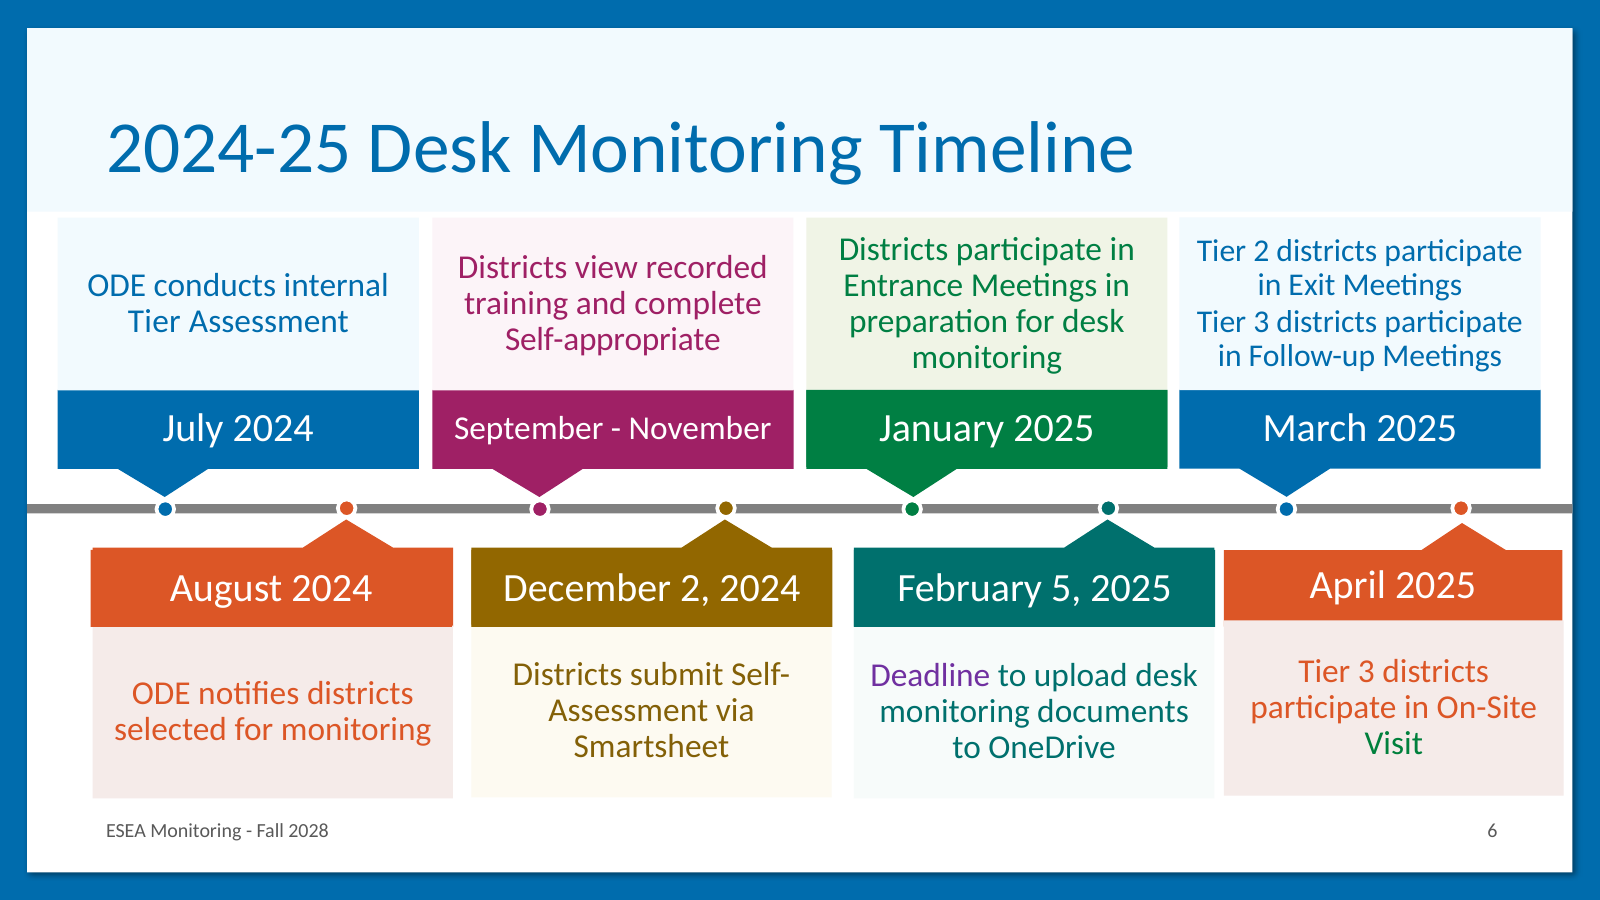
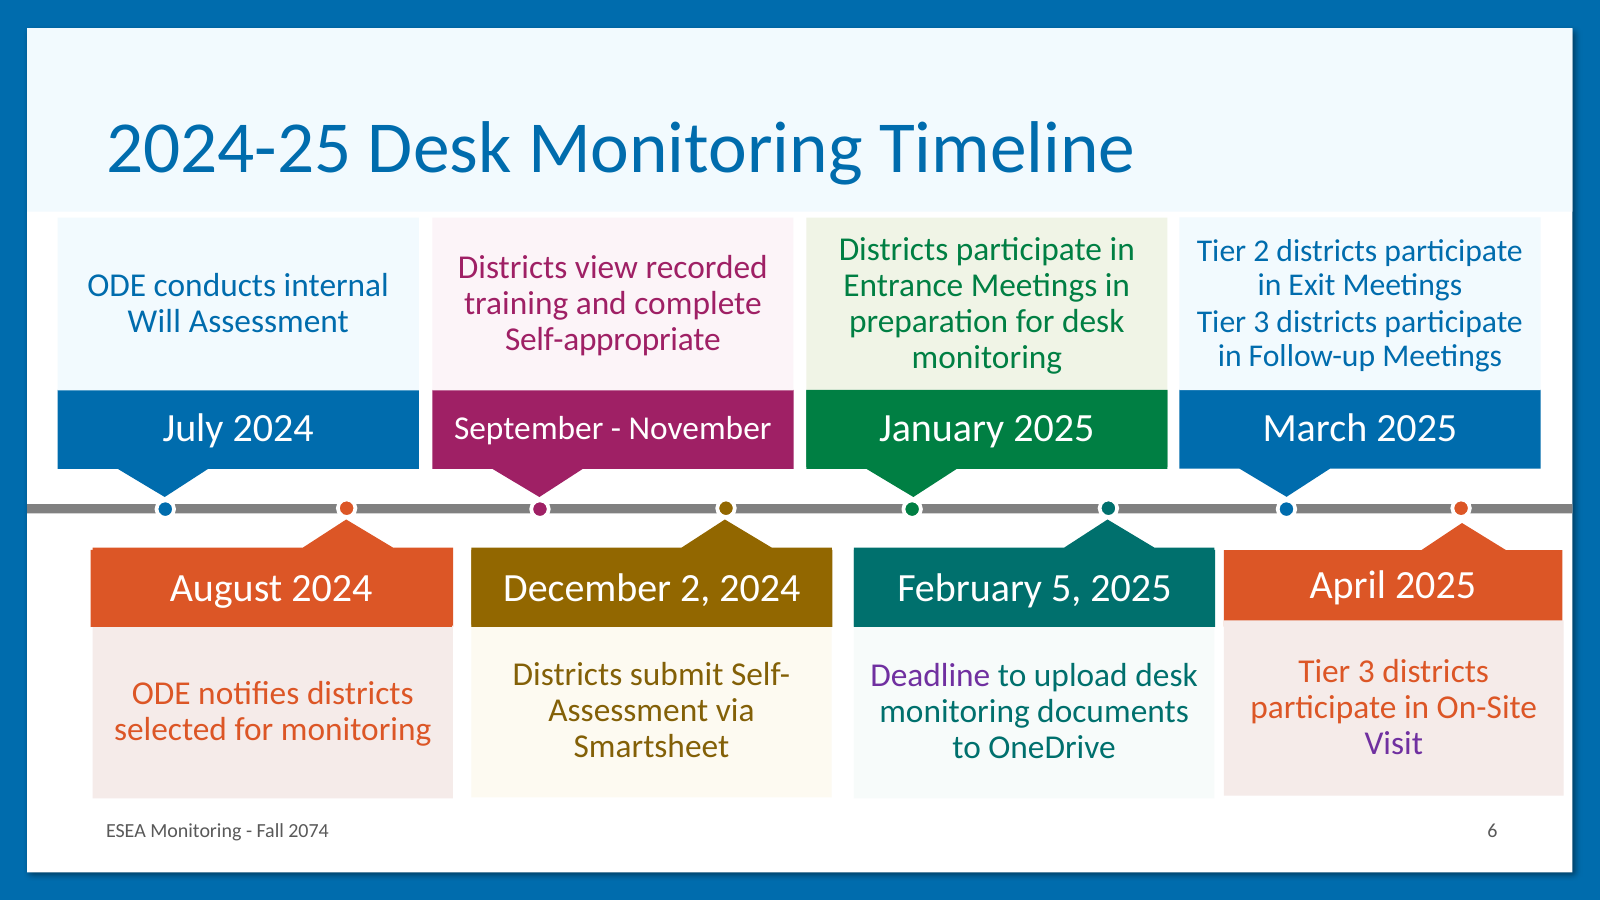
Tier: Tier -> Will (154, 322)
Visit colour: green -> purple (1394, 744)
2028: 2028 -> 2074 (309, 831)
